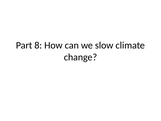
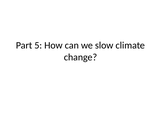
8: 8 -> 5 (38, 45)
